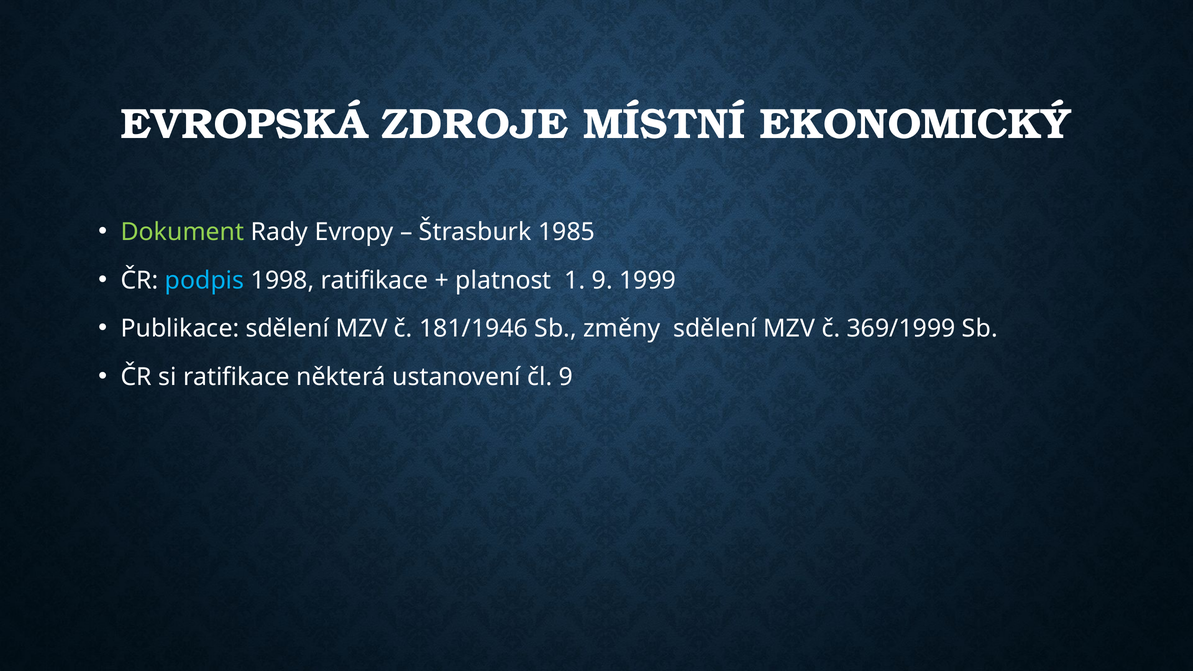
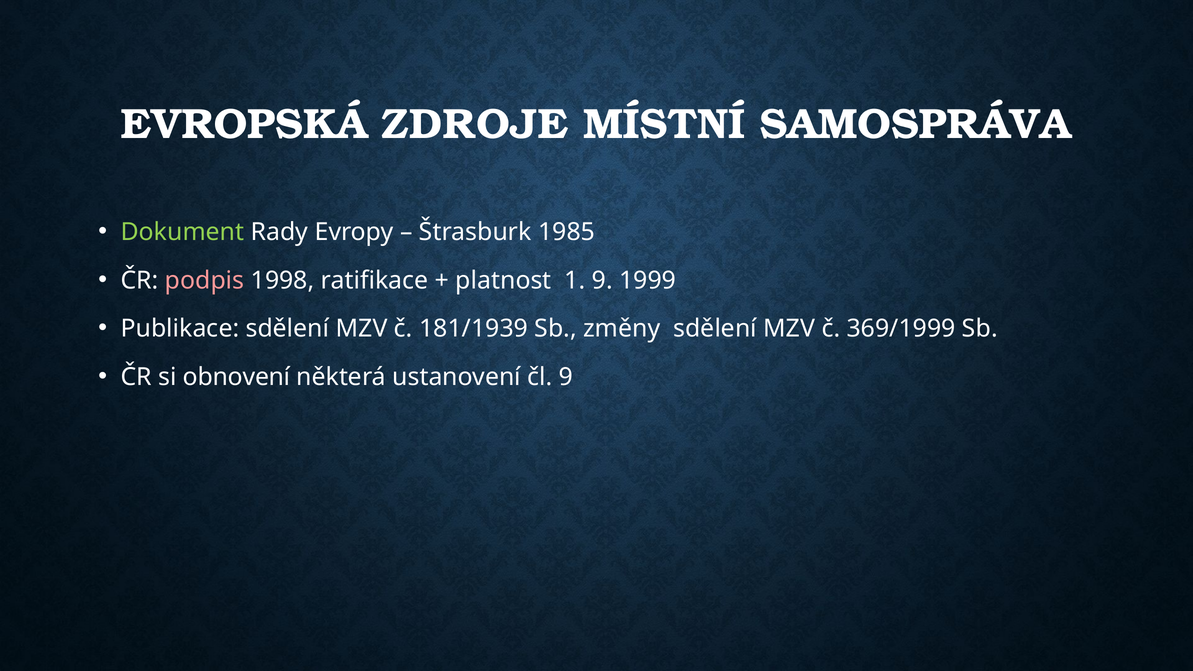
EKONOMICKÝ: EKONOMICKÝ -> SAMOSPRÁVA (915, 124)
podpis colour: light blue -> pink (205, 280)
181/1946: 181/1946 -> 181/1939 (474, 329)
si ratifikace: ratifikace -> obnovení (237, 377)
